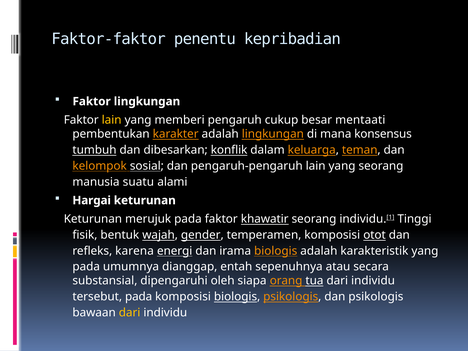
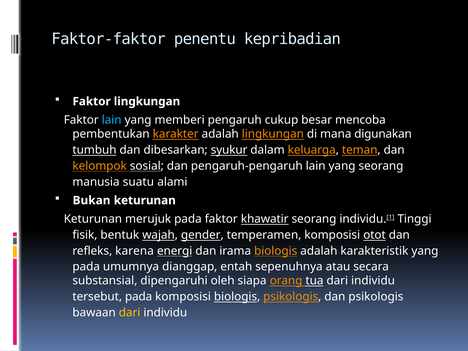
lain colour: yellow -> light blue (112, 120)
mentaati: mentaati -> mencoba (360, 120)
konsensus: konsensus -> digunakan (383, 134)
konflik: konflik -> syukur (229, 150)
Hargai: Hargai -> Bukan (92, 200)
